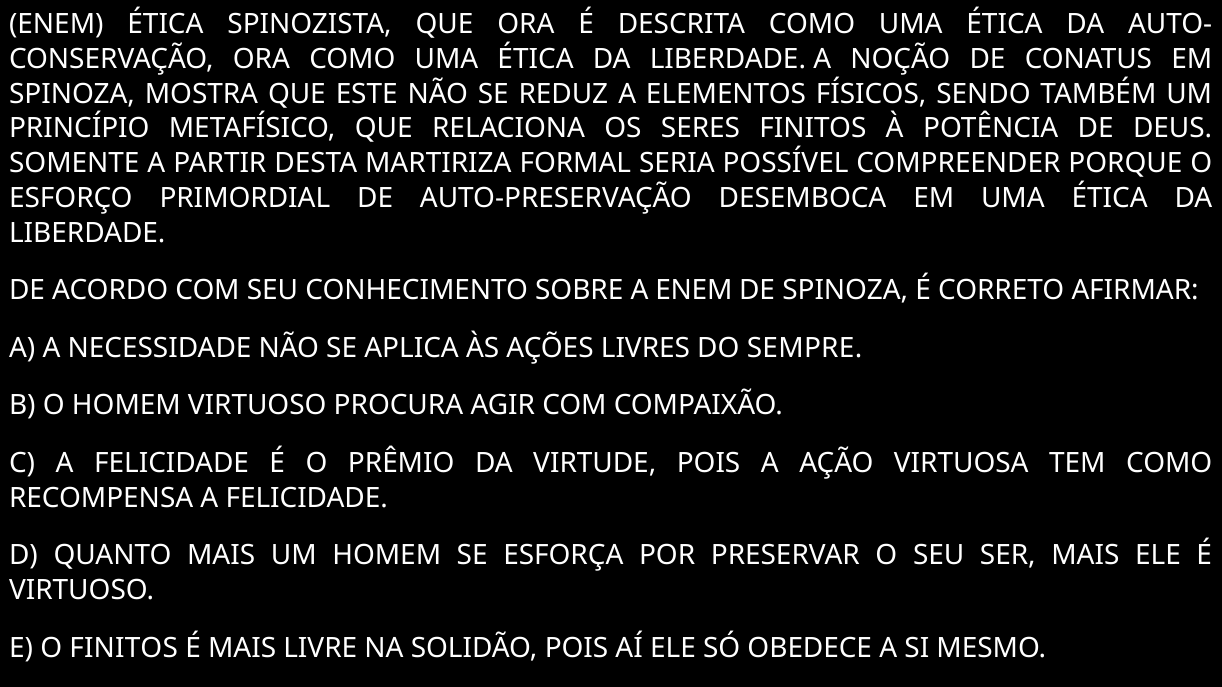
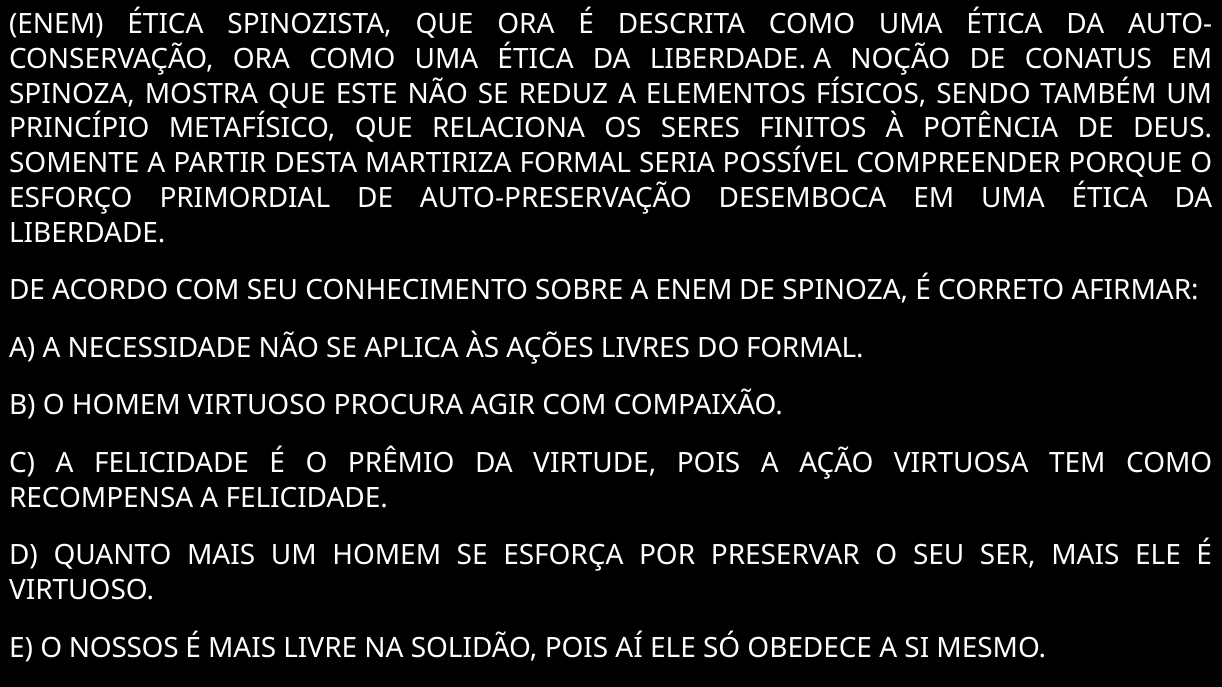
DO SEMPRE: SEMPRE -> FORMAL (805, 348)
O FINITOS: FINITOS -> NOSSOS (124, 648)
